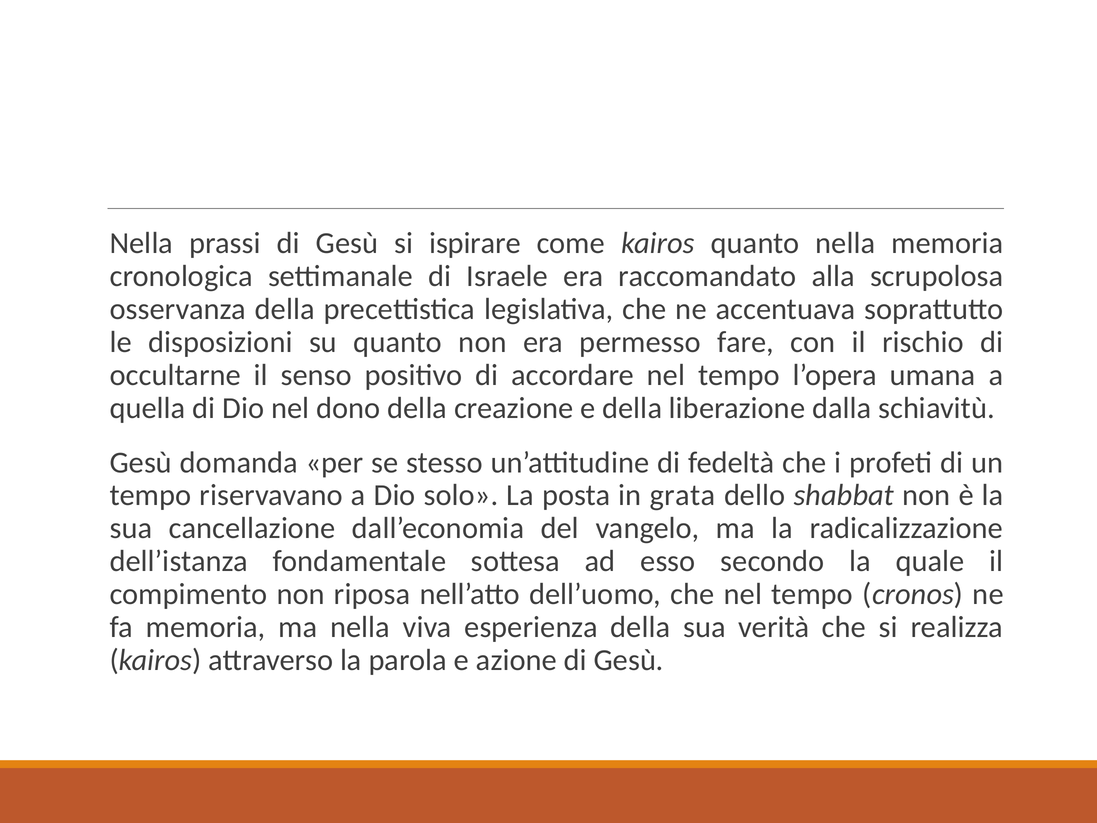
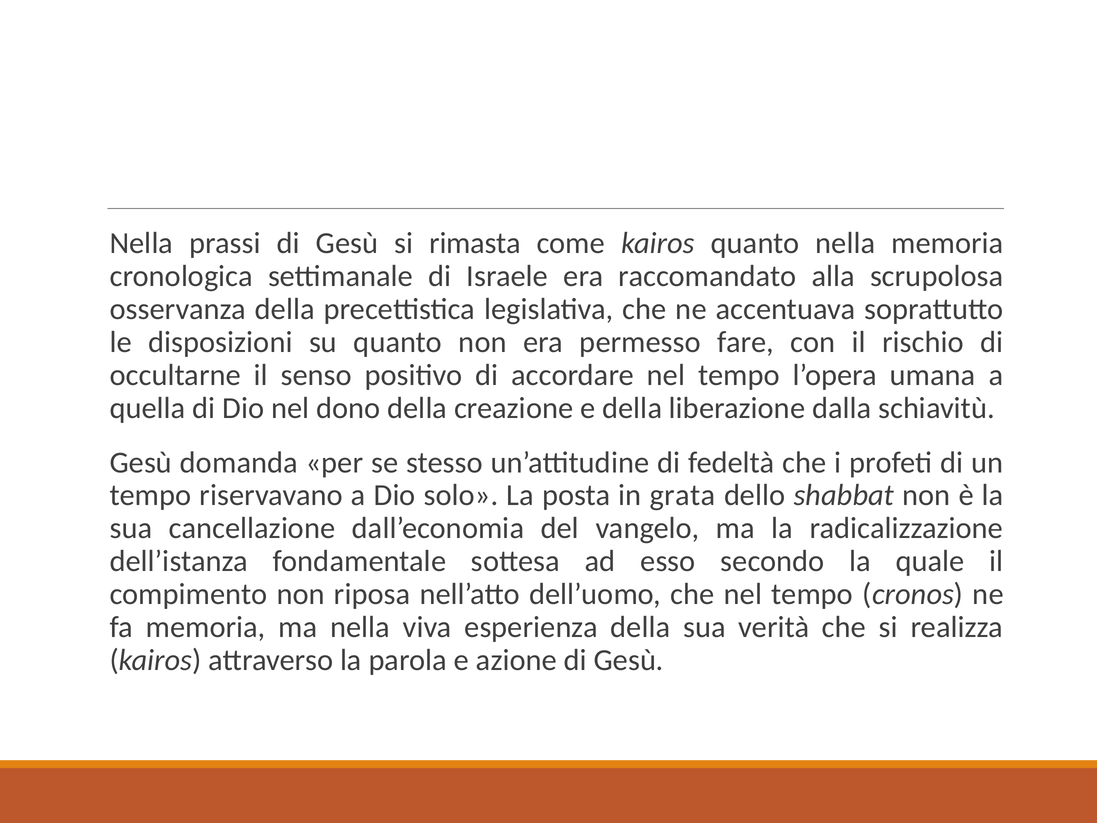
ispirare: ispirare -> rimasta (475, 243)
